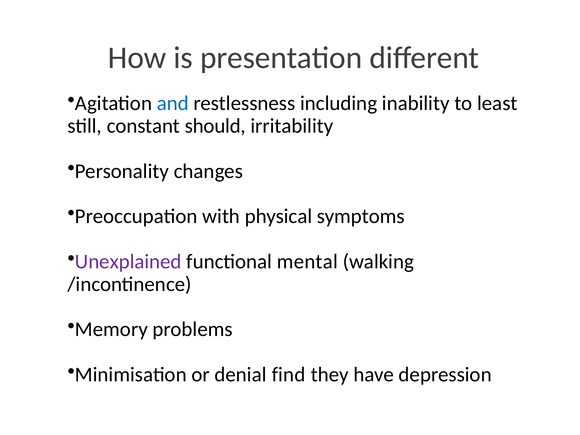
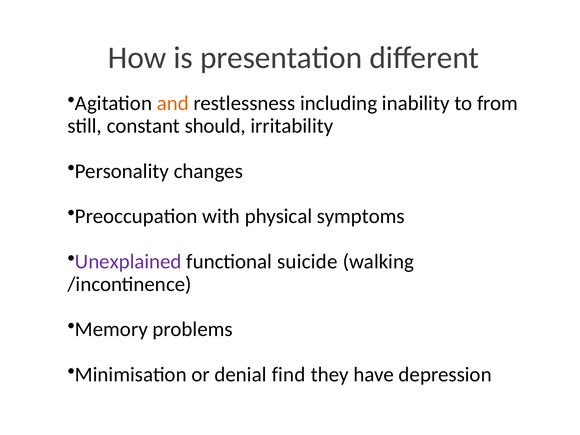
and colour: blue -> orange (173, 103)
least: least -> from (497, 103)
mental: mental -> suicide (307, 262)
